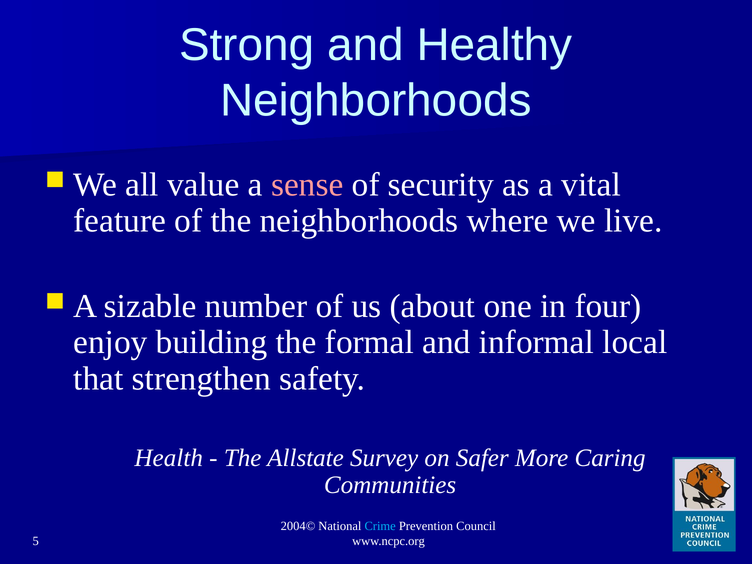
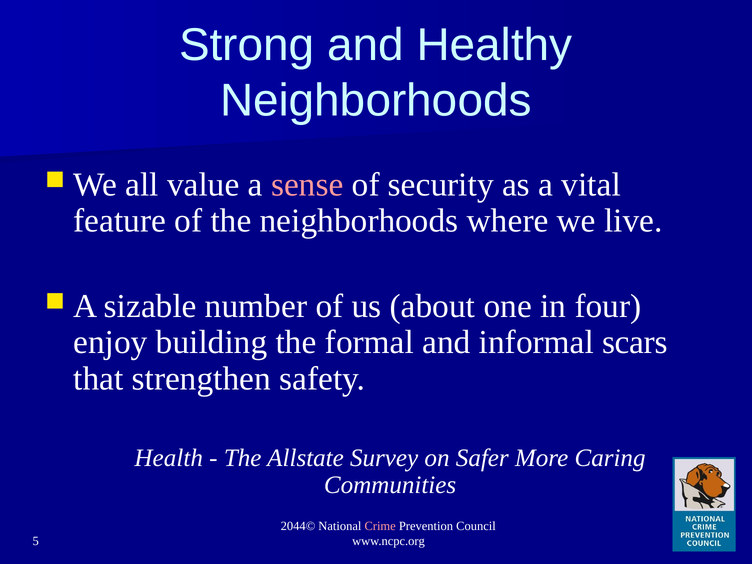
local: local -> scars (635, 342)
2004©: 2004© -> 2044© (298, 526)
Crime colour: light blue -> pink (380, 526)
